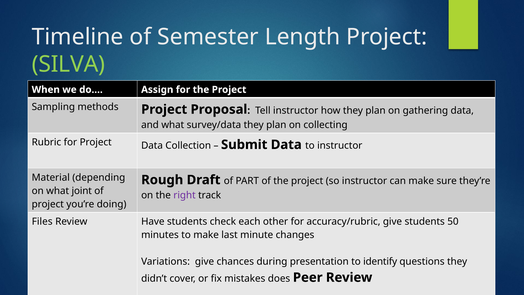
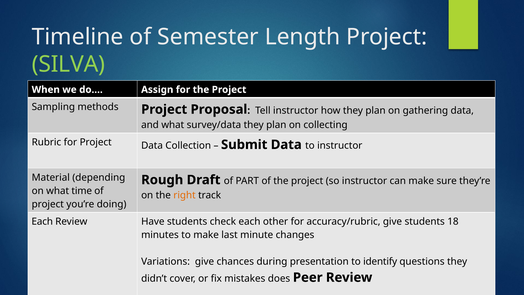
joint: joint -> time (82, 191)
right colour: purple -> orange (185, 195)
Files: Files -> Each (42, 221)
50: 50 -> 18 (453, 221)
